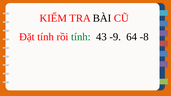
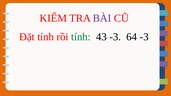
BÀI colour: black -> purple (102, 18)
43 -9: -9 -> -3 (115, 37)
64 -8: -8 -> -3 (144, 37)
